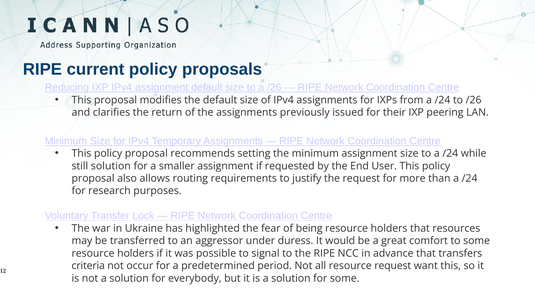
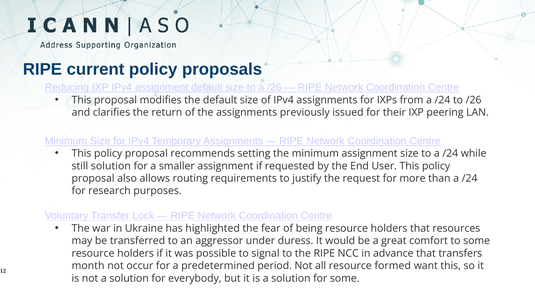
criteria: criteria -> month (88, 266)
resource request: request -> formed (393, 266)
